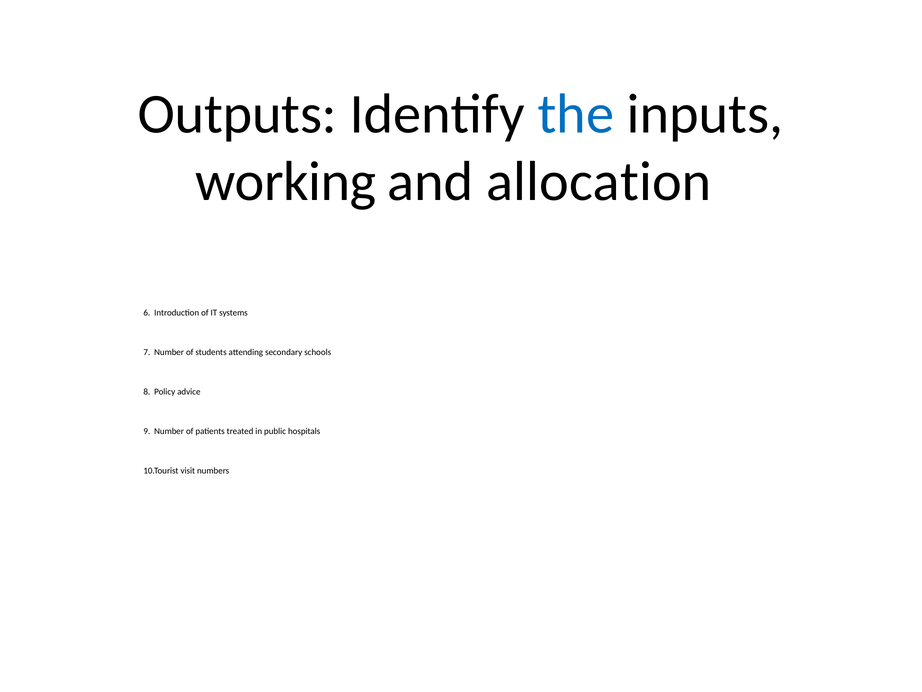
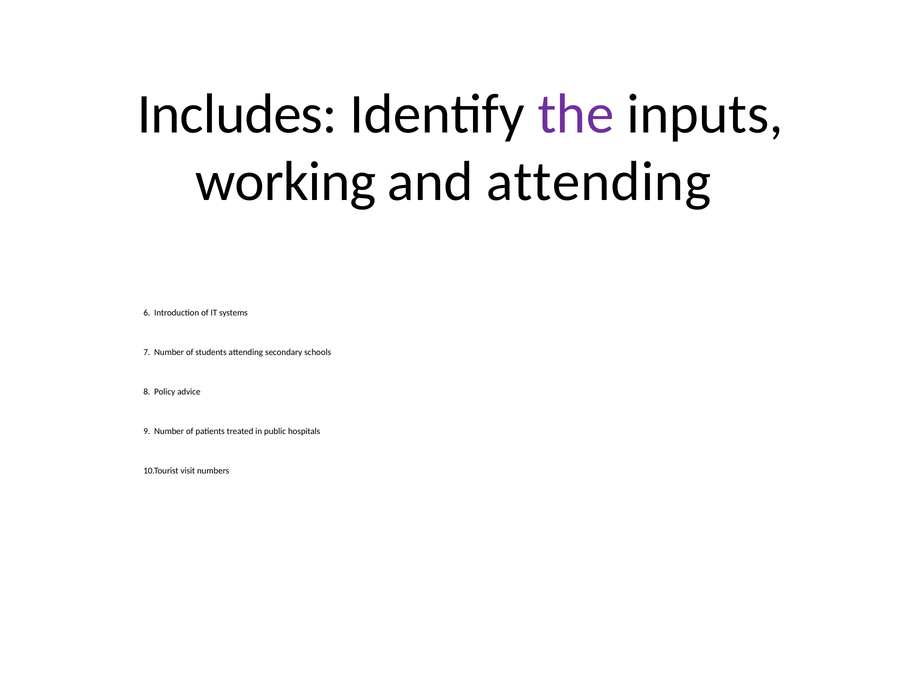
Outputs: Outputs -> Includes (237, 114)
the colour: blue -> purple (576, 114)
and allocation: allocation -> attending (599, 182)
